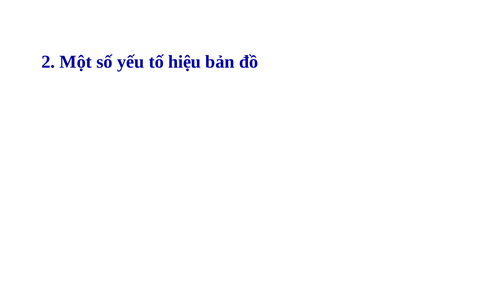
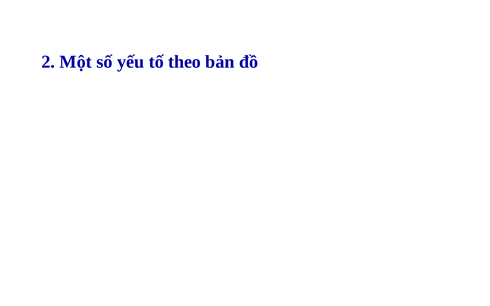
hiệu: hiệu -> theo (185, 62)
